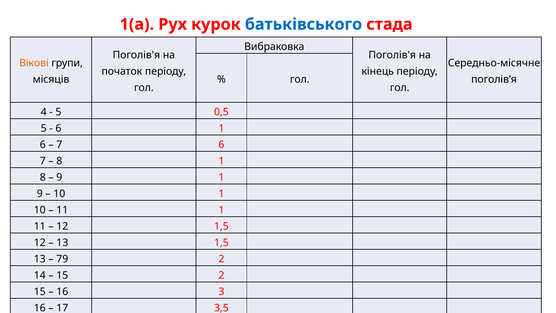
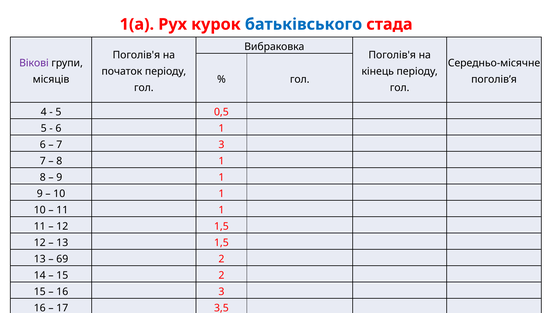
Вікові colour: orange -> purple (34, 63)
7 6: 6 -> 3 (221, 145)
79: 79 -> 69 (62, 259)
